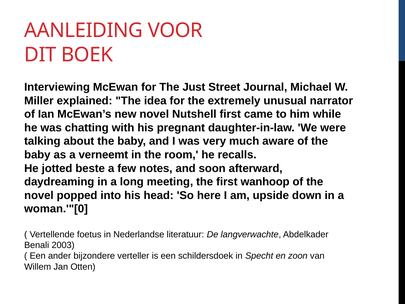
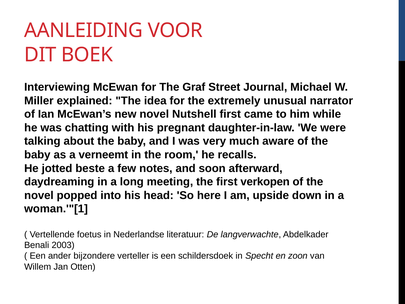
Just: Just -> Graf (194, 87)
wanhoop: wanhoop -> verkopen (265, 182)
woman.'"[0: woman.'"[0 -> woman.'"[1 (56, 209)
